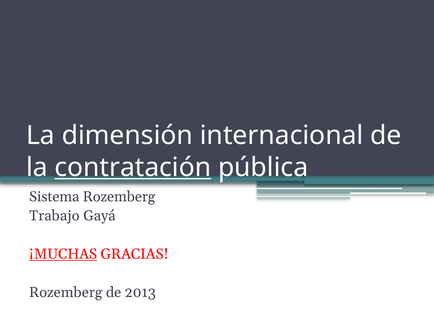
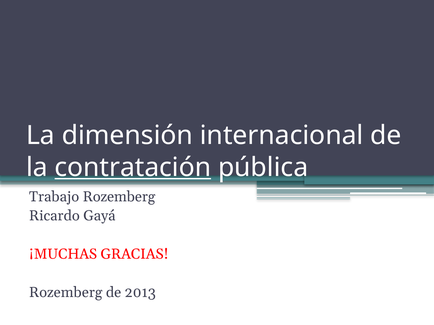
Sistema: Sistema -> Trabajo (54, 197)
Trabajo: Trabajo -> Ricardo (54, 216)
¡MUCHAS underline: present -> none (63, 254)
